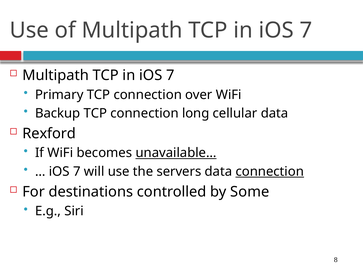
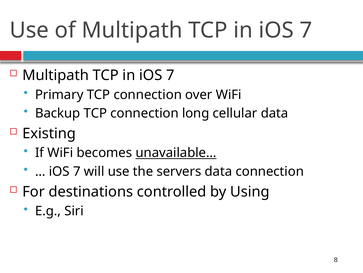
Rexford: Rexford -> Existing (49, 133)
connection underline: present -> none (270, 171)
Some: Some -> Using (250, 191)
